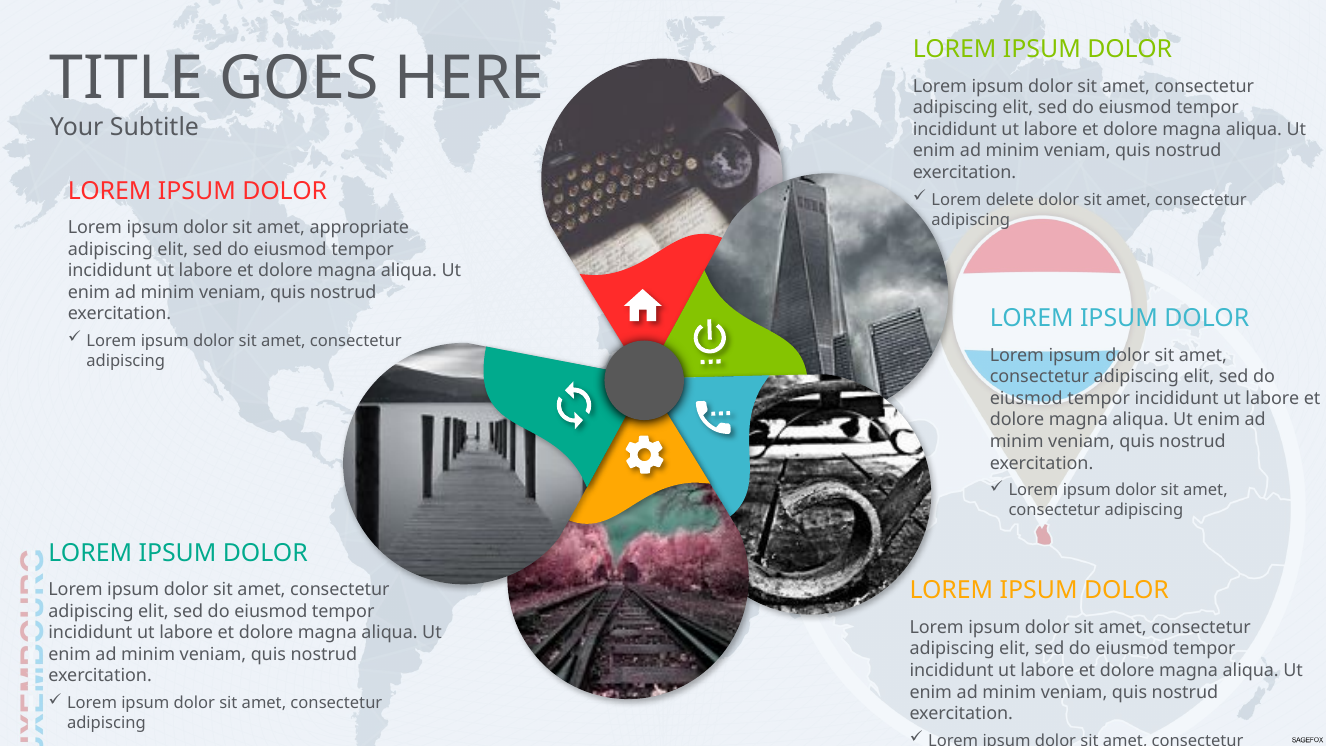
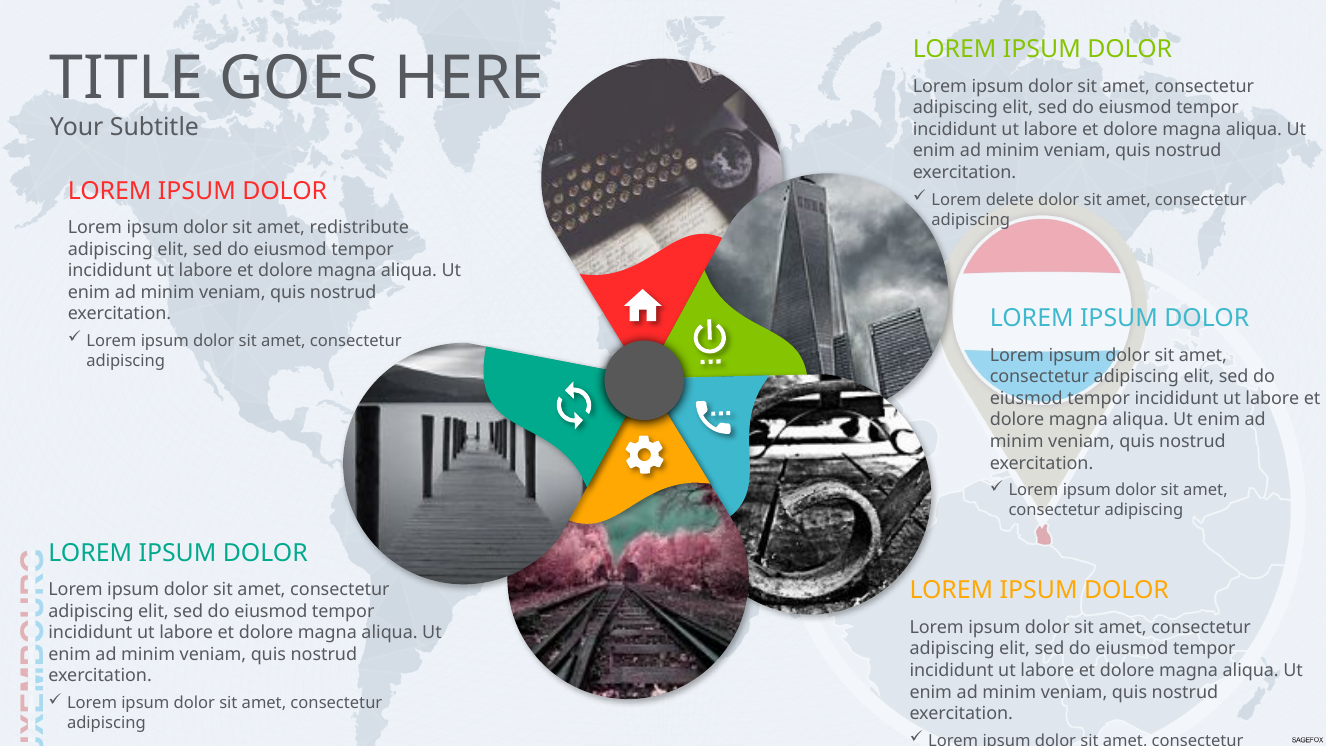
appropriate: appropriate -> redistribute (359, 228)
